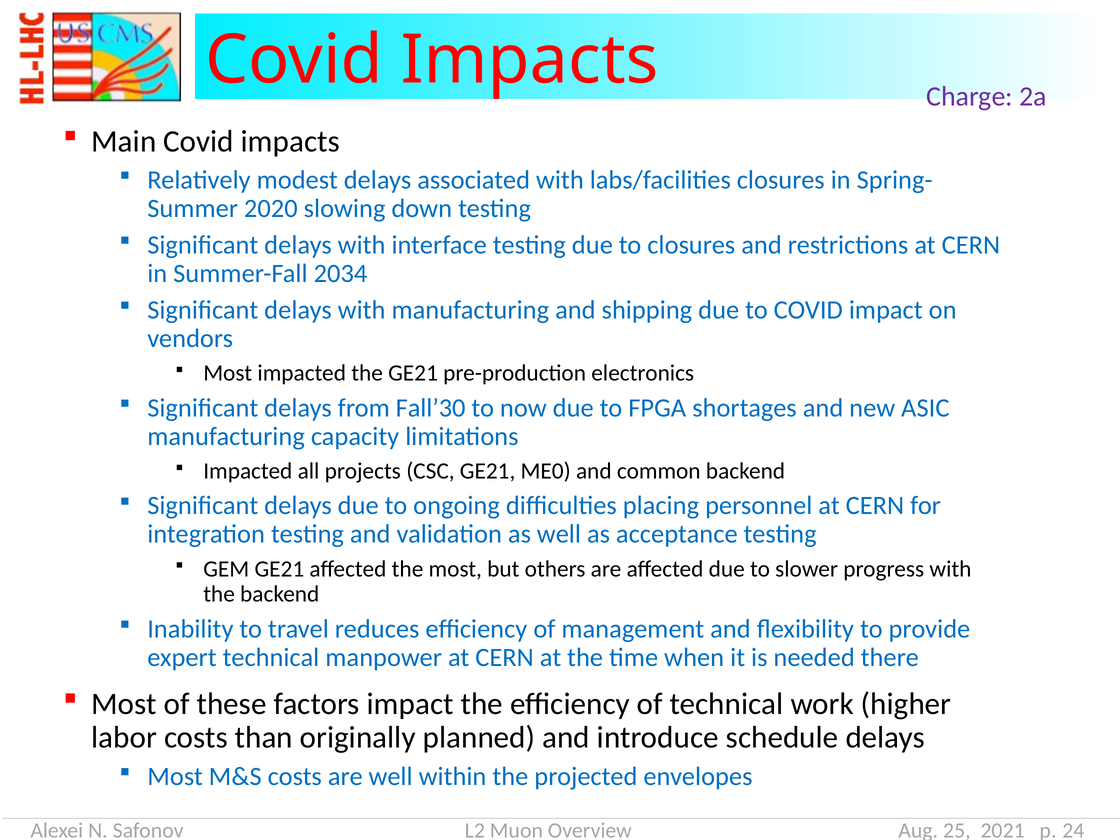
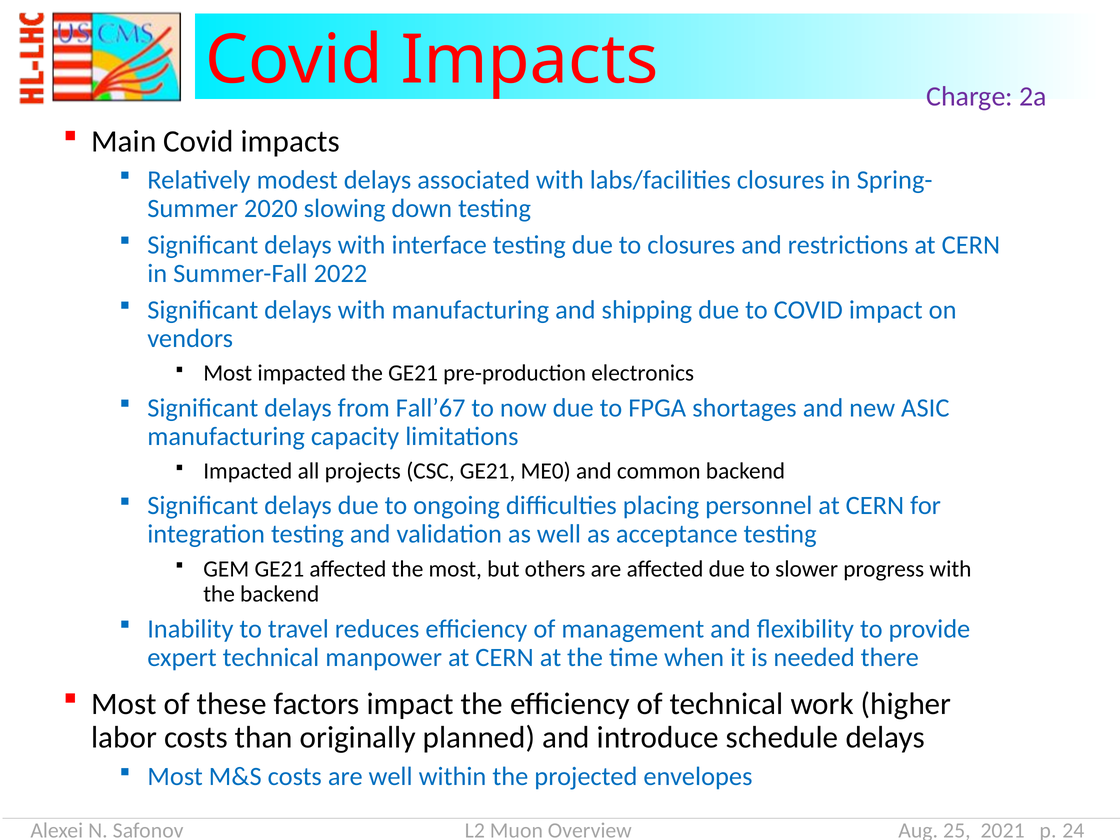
2034: 2034 -> 2022 (340, 274)
Fall’30: Fall’30 -> Fall’67 (431, 408)
